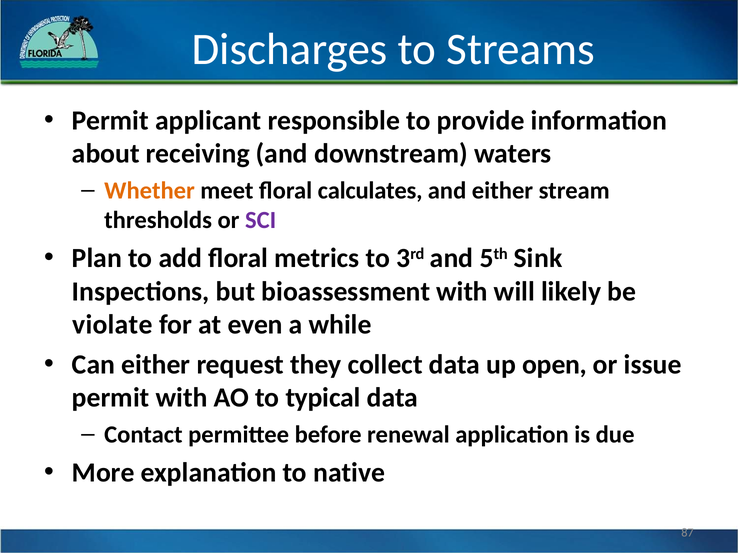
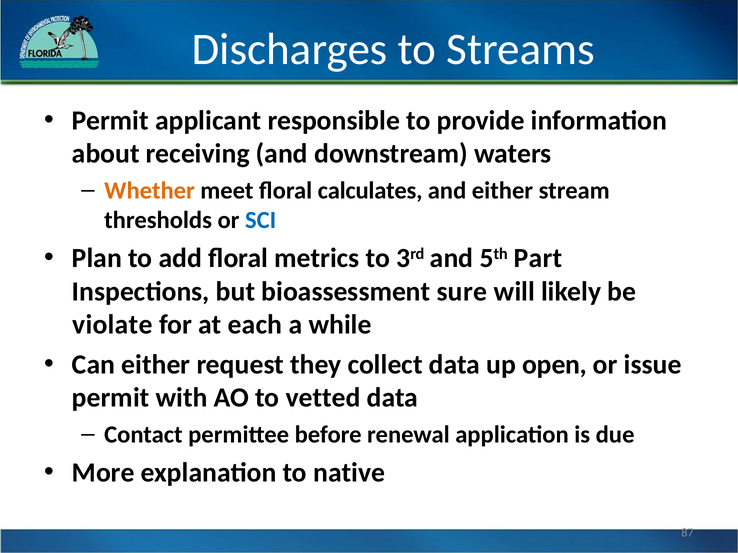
SCI colour: purple -> blue (261, 220)
Sink: Sink -> Part (538, 258)
bioassessment with: with -> sure (462, 292)
even: even -> each (255, 325)
typical: typical -> vetted (323, 398)
